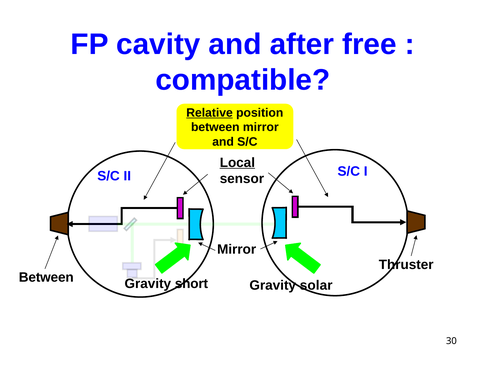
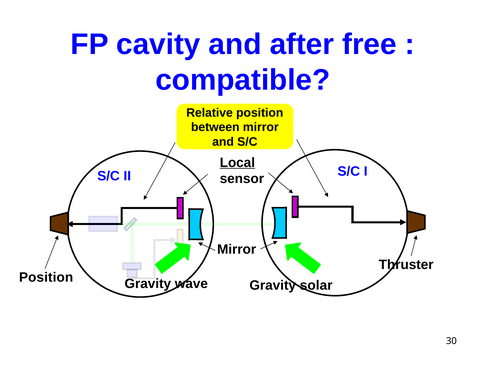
Relative underline: present -> none (210, 113)
Between: Between -> Position (46, 277)
short: short -> wave (191, 283)
